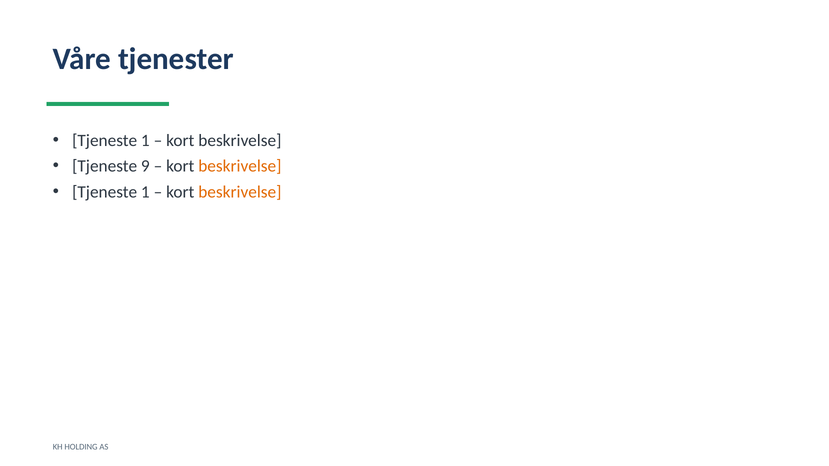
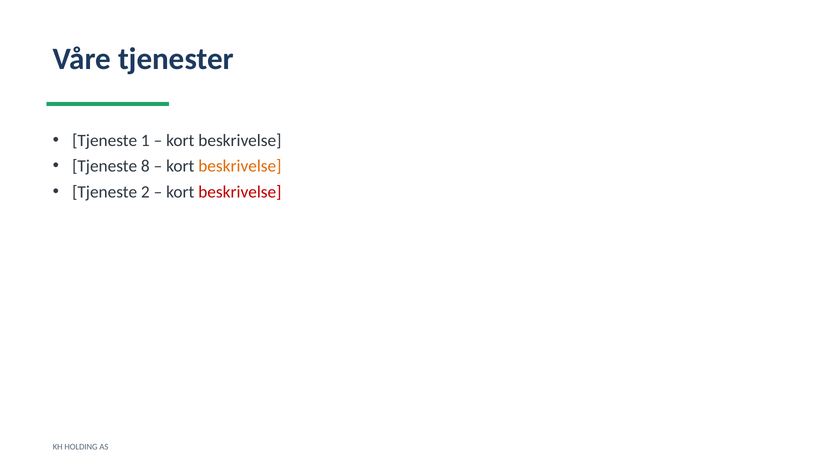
9: 9 -> 8 (145, 166)
1: 1 -> 2 (145, 192)
beskrivelse colour: orange -> red (240, 192)
